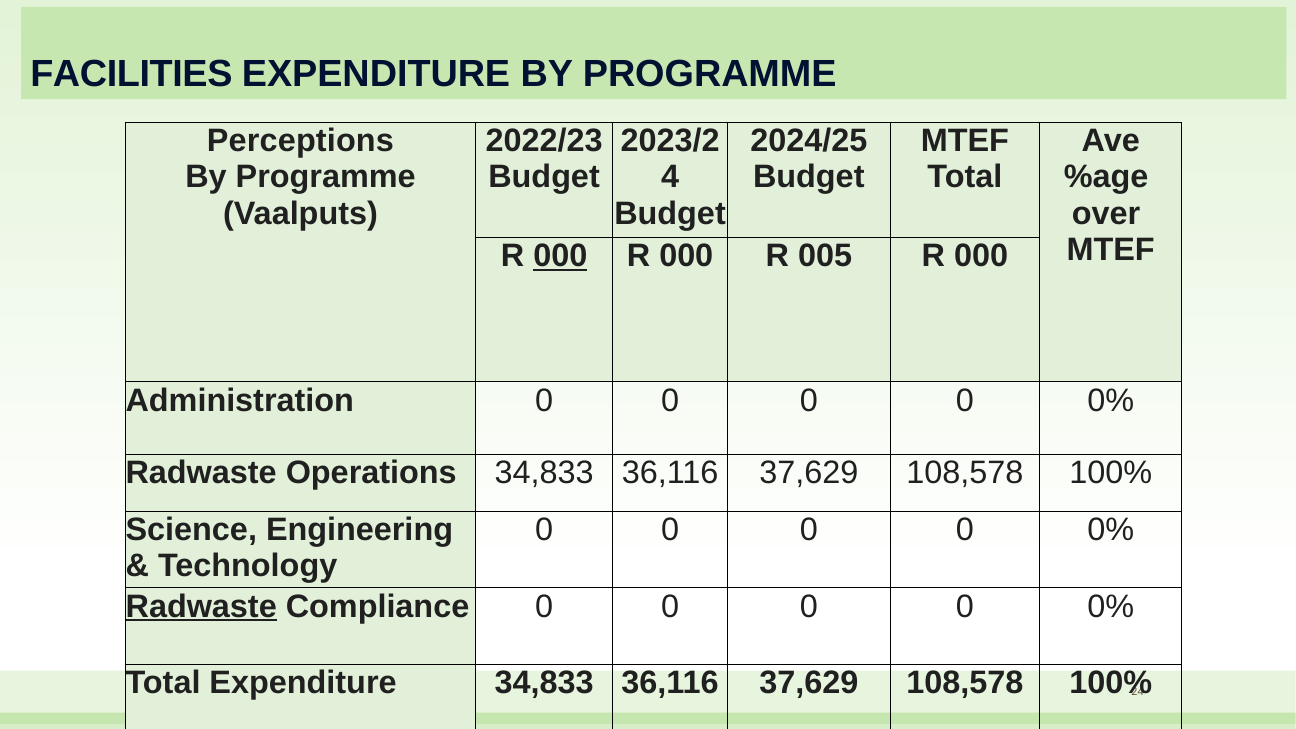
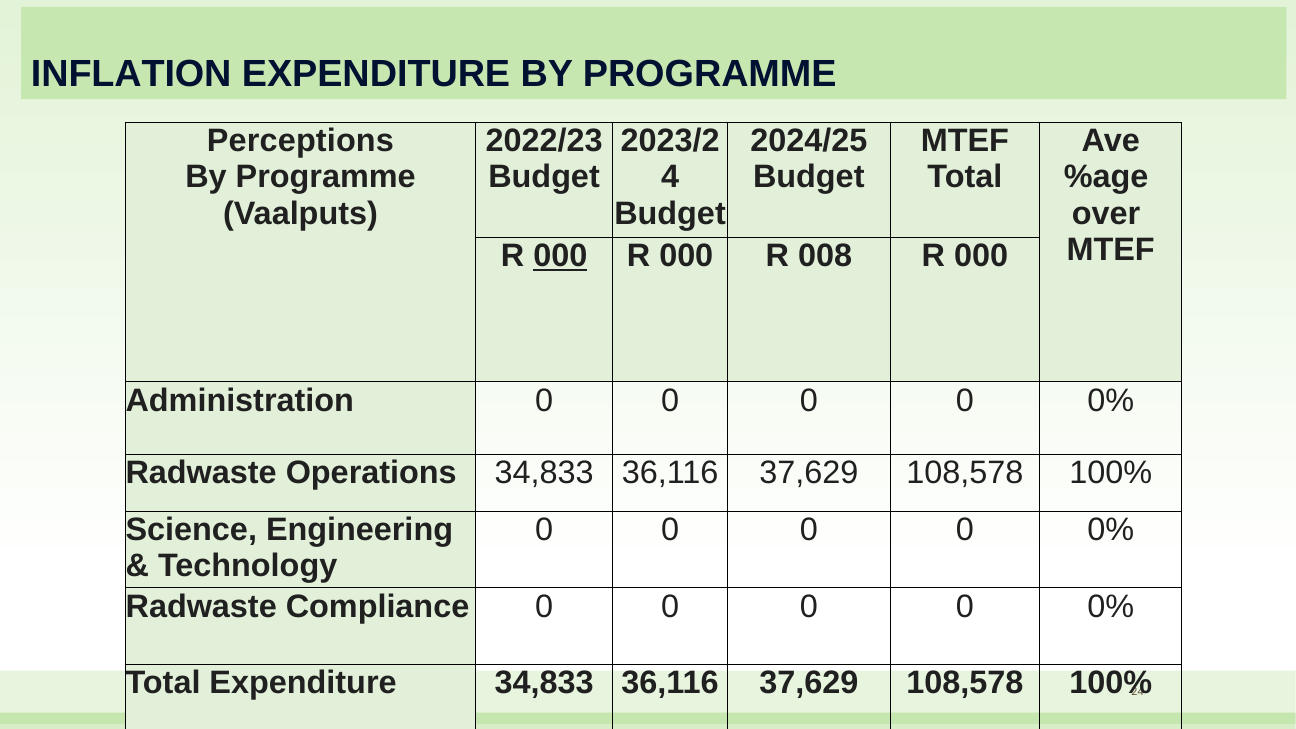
FACILITIES: FACILITIES -> INFLATION (131, 74)
005: 005 -> 008 (825, 256)
Radwaste underline: present -> none (201, 606)
